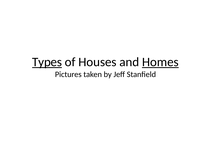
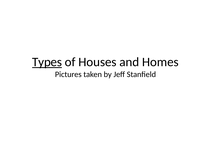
Homes underline: present -> none (160, 62)
